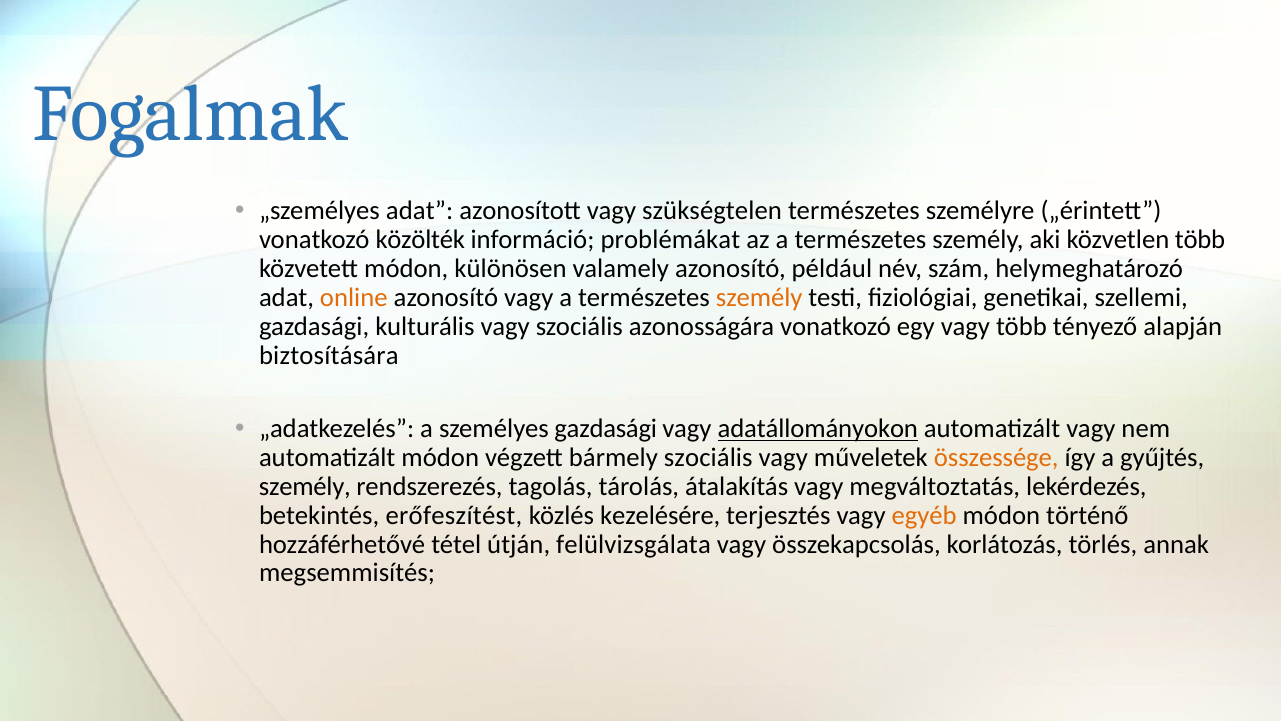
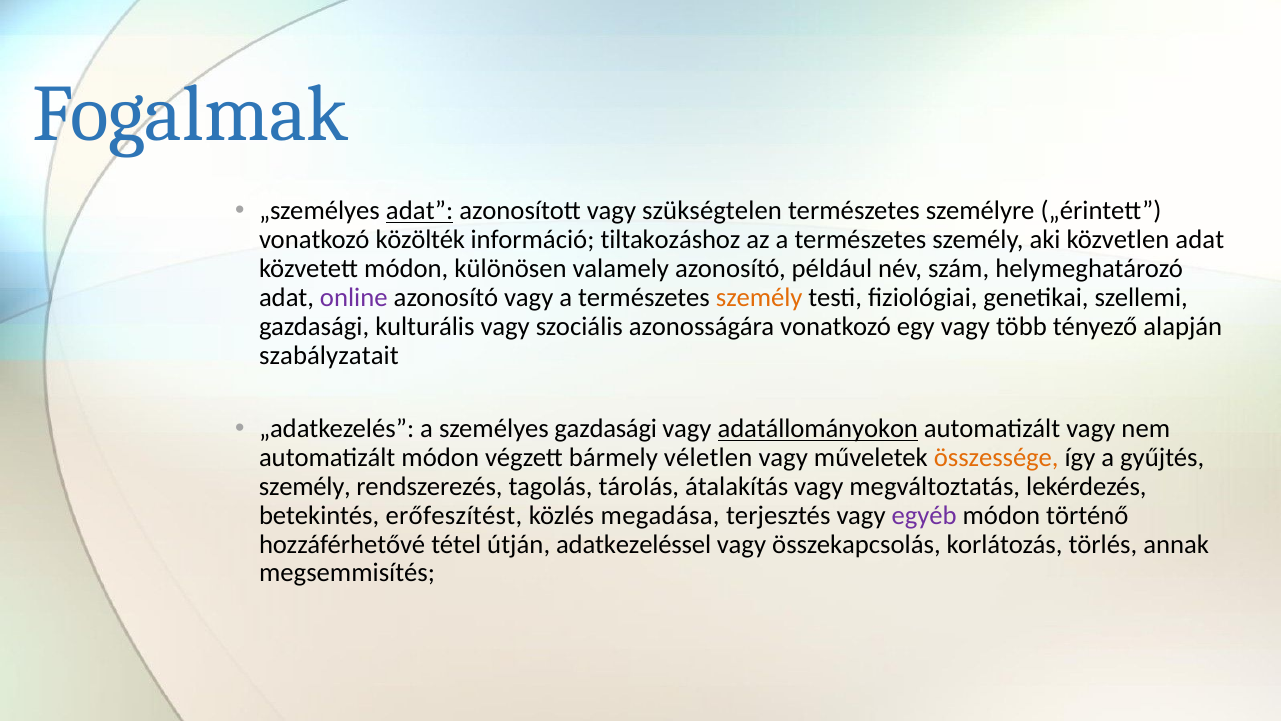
adat underline: none -> present (420, 211)
problémákat: problémákat -> tiltakozáshoz (670, 240)
közvetlen több: több -> adat (1200, 240)
online colour: orange -> purple (354, 297)
biztosítására: biztosítására -> szabályzatait (329, 355)
bármely szociális: szociális -> véletlen (708, 457)
kezelésére: kezelésére -> megadása (660, 515)
egyéb colour: orange -> purple (924, 515)
felülvizsgálata: felülvizsgálata -> adatkezeléssel (634, 544)
